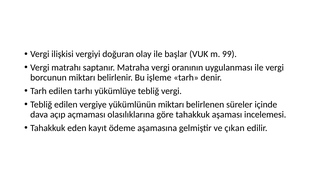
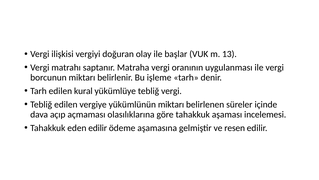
99: 99 -> 13 (229, 54)
tarhı: tarhı -> kural (83, 91)
eden kayıt: kayıt -> edilir (98, 128)
çıkan: çıkan -> resen (235, 128)
